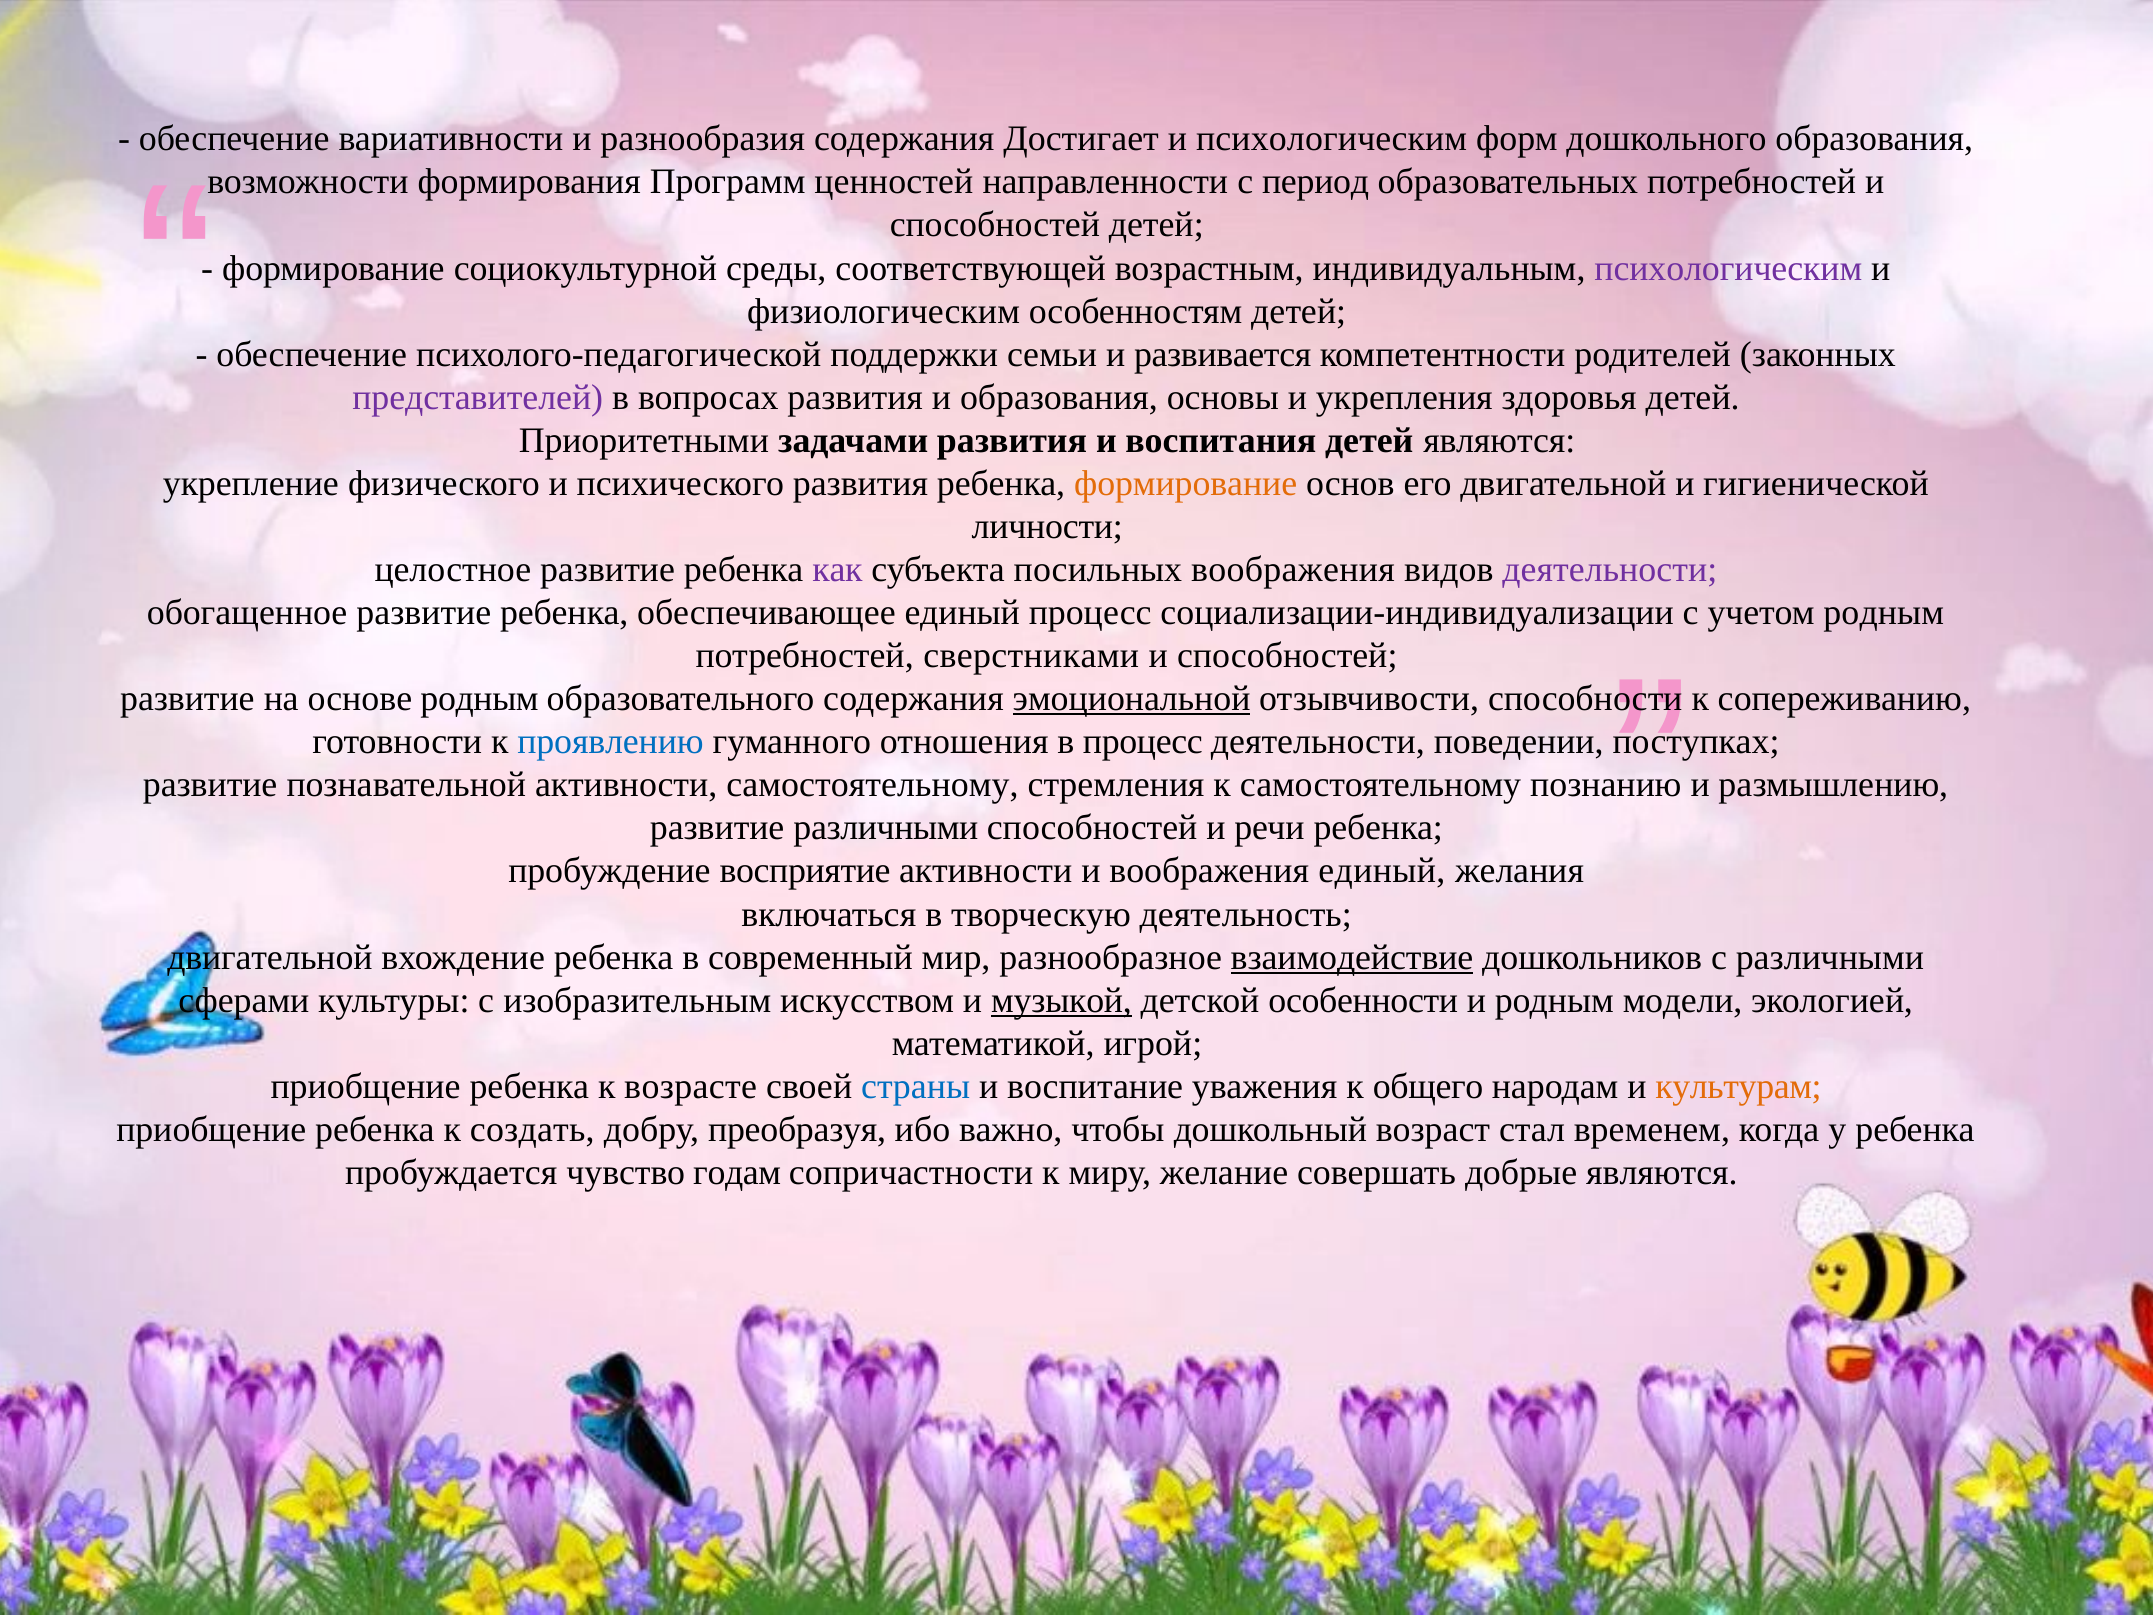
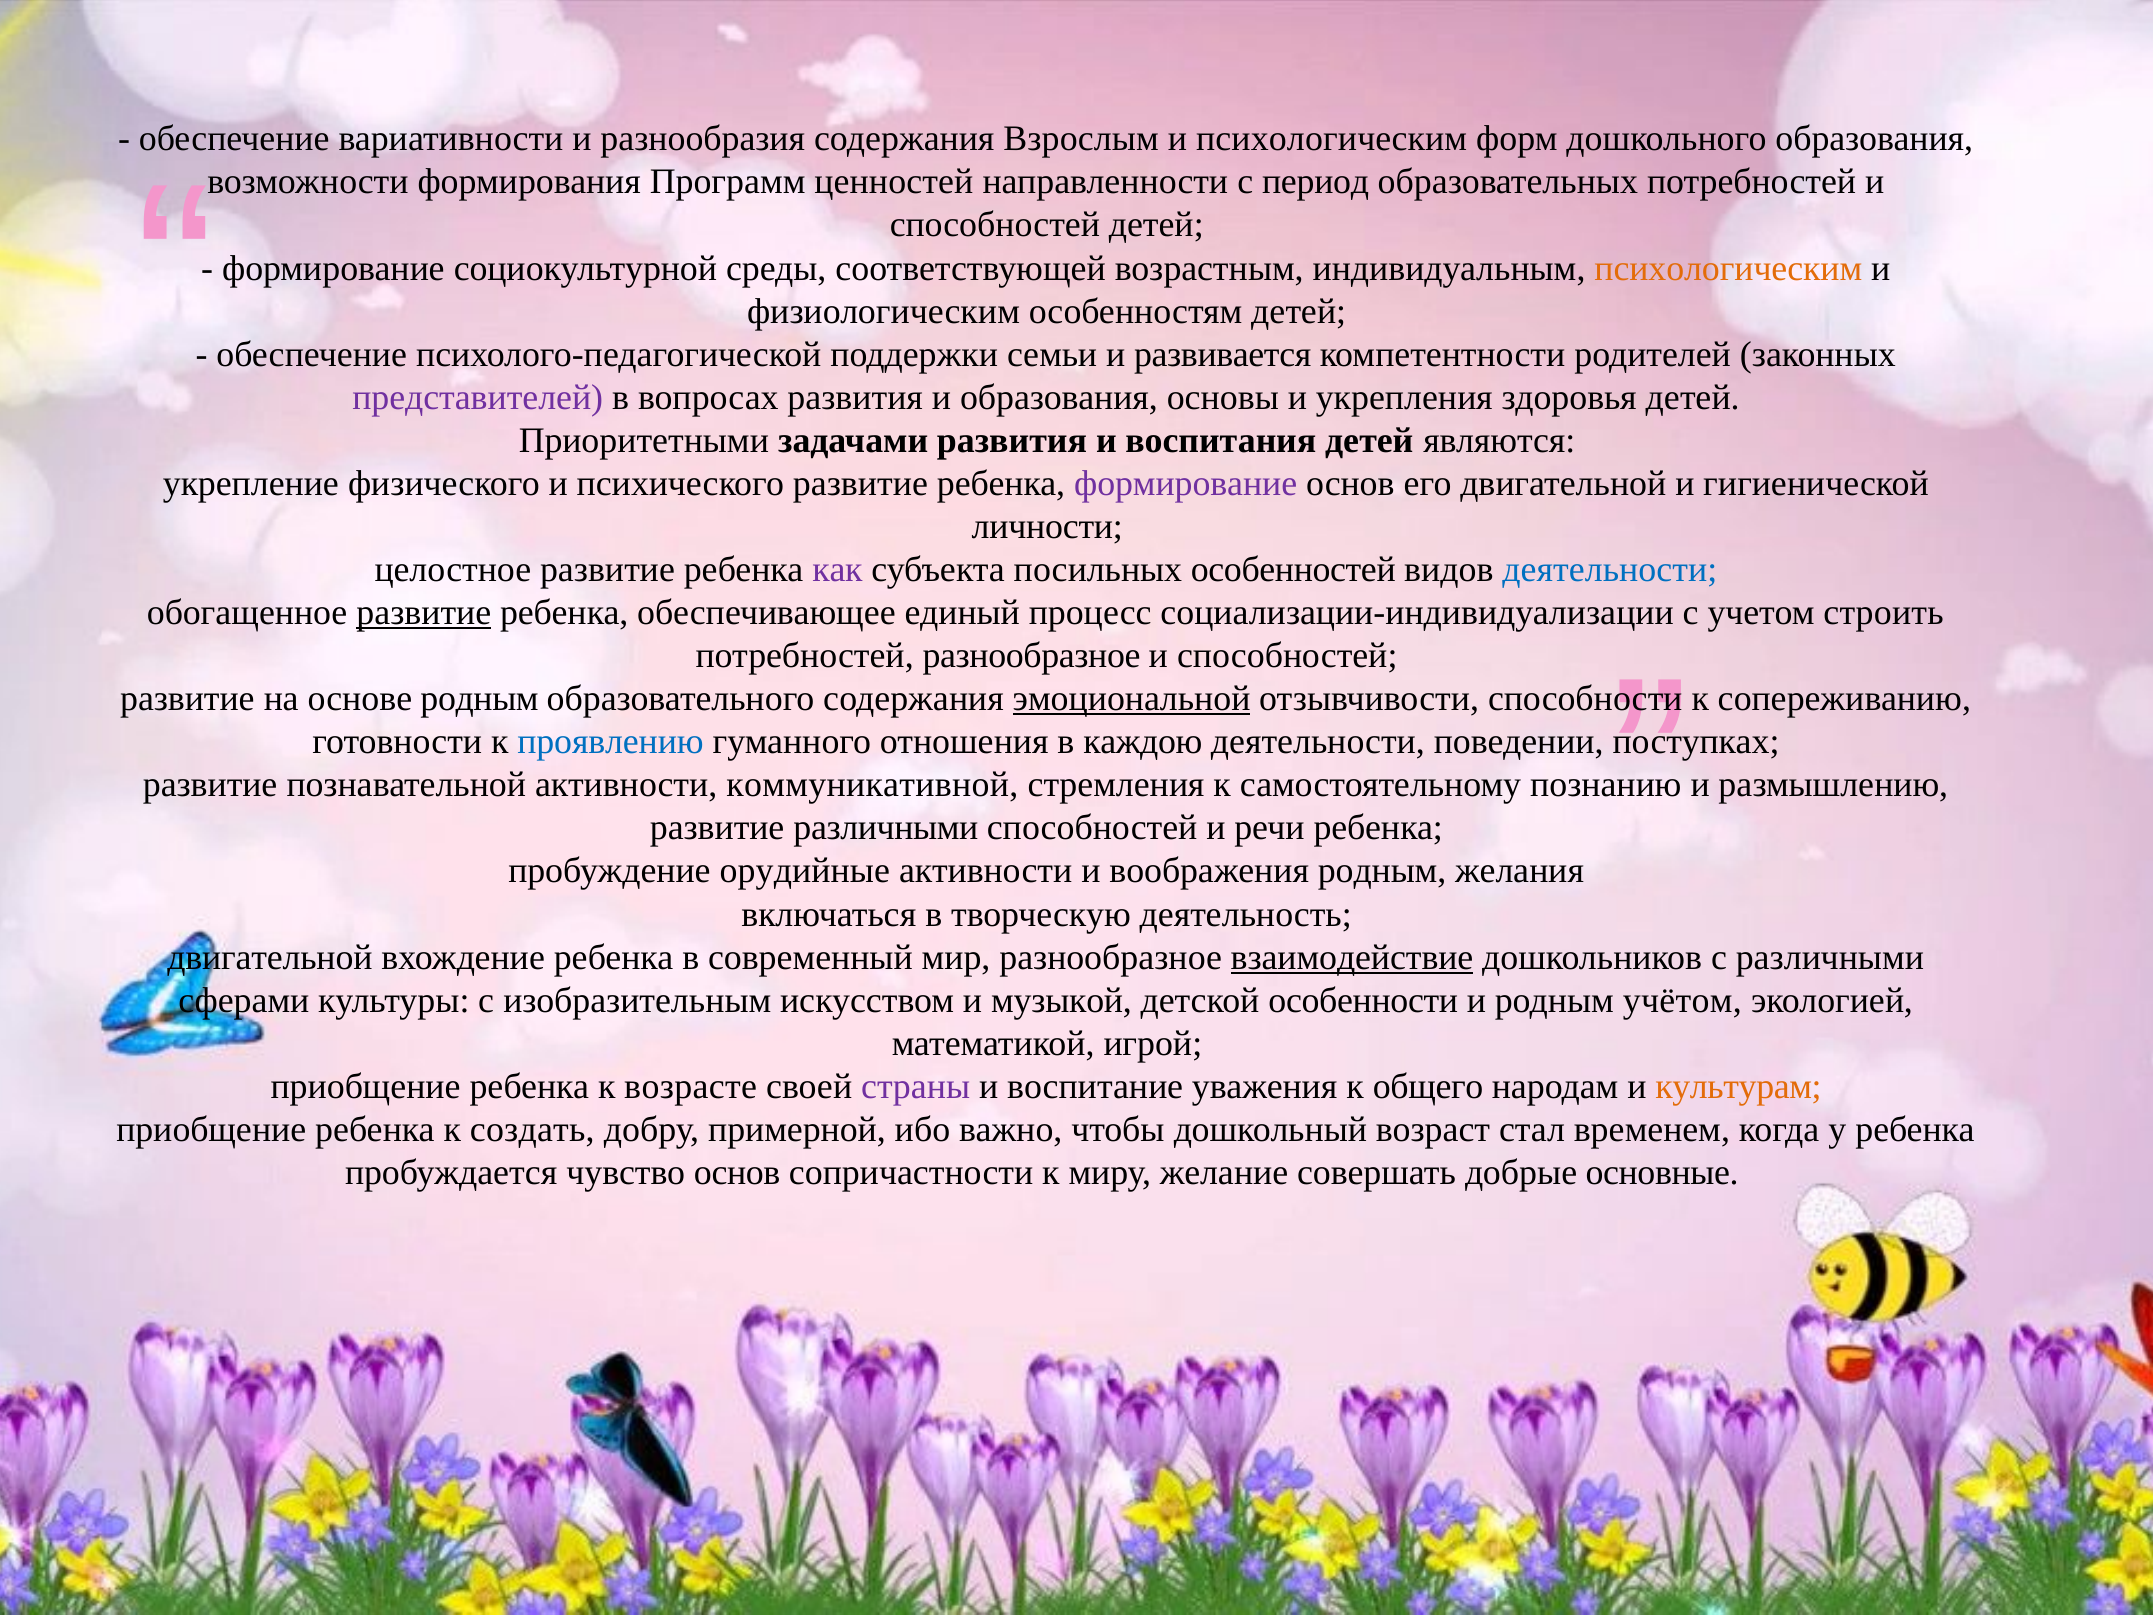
Достигает: Достигает -> Взрослым (1081, 139)
психологическим colour: purple -> orange (1728, 268)
психического развития: развития -> развитие (860, 483)
формирование colour: orange -> purple (1186, 483)
посильных воображения: воображения -> особенностей (1293, 570)
деятельности colour: purple -> blue (1610, 570)
развитие underline: none -> present (424, 613)
учетом родным: родным -> строить (1884, 613)
потребностей сверстниками: сверстниками -> разнообразное (1032, 656)
в процесс: процесс -> каждою (1143, 742)
активности самостоятельному: самостоятельному -> коммуникативной (872, 785)
восприятие: восприятие -> орудийные (805, 871)
воображения единый: единый -> родным (1382, 871)
музыкой underline: present -> none (1062, 1000)
модели: модели -> учётом (1682, 1000)
страны colour: blue -> purple (916, 1086)
преобразуя: преобразуя -> примерной (797, 1129)
чувство годам: годам -> основ (737, 1172)
добрые являются: являются -> основные (1662, 1172)
